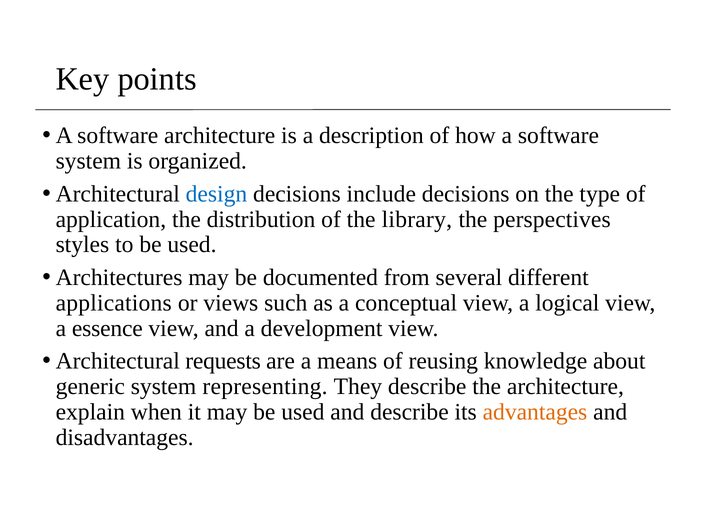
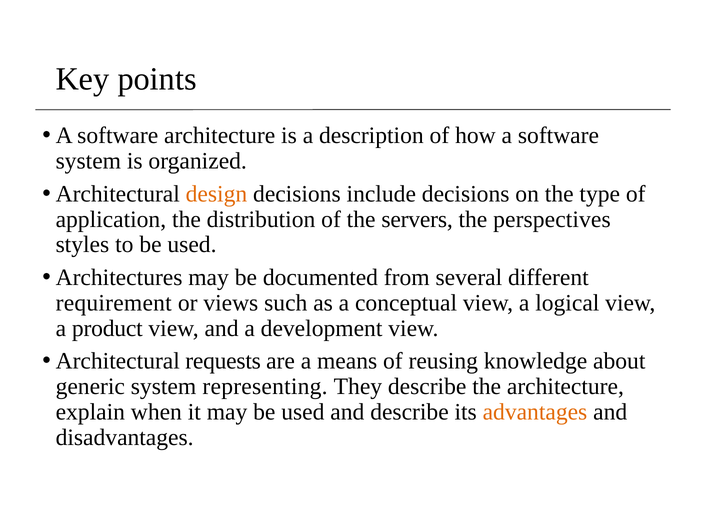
design colour: blue -> orange (216, 194)
library: library -> servers (417, 219)
applications: applications -> requirement (114, 303)
essence: essence -> product (107, 329)
